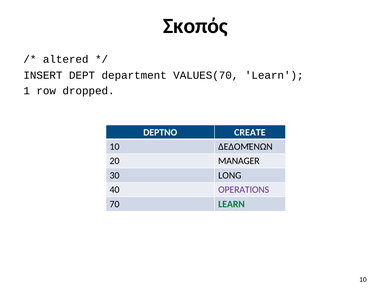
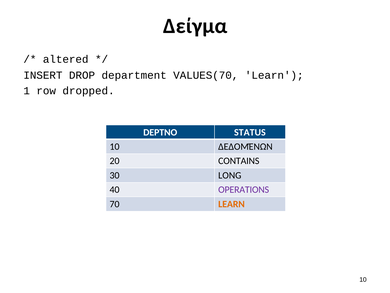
Σκοπός: Σκοπός -> Δείγμα (195, 26)
DEPT: DEPT -> DROP (82, 75)
CREATE: CREATE -> STATUS (250, 132)
MANAGER: MANAGER -> CONTAINS (239, 161)
LEARN colour: green -> orange (231, 204)
